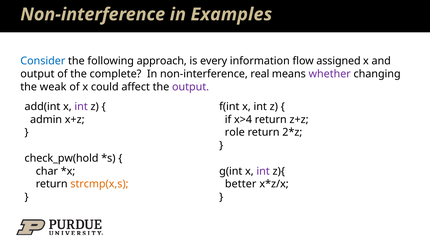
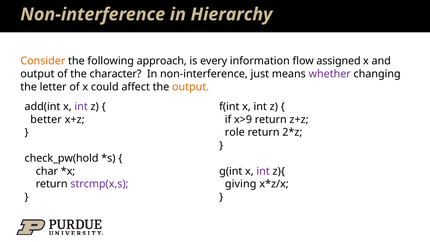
Examples: Examples -> Hierarchy (231, 14)
Consider colour: blue -> orange (43, 61)
complete: complete -> character (116, 74)
real: real -> just (260, 74)
weak: weak -> letter (53, 87)
output colour: purple -> orange (191, 87)
admin: admin -> better (46, 119)
x>4: x>4 -> x>9 (243, 119)
strcmp(x,s colour: orange -> purple (99, 184)
better: better -> giving (241, 184)
